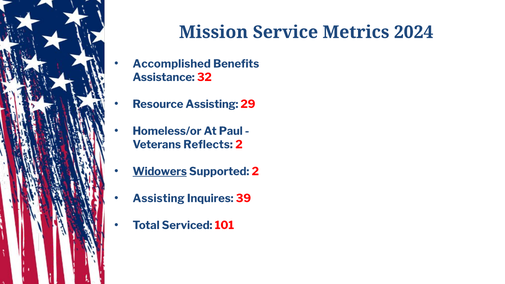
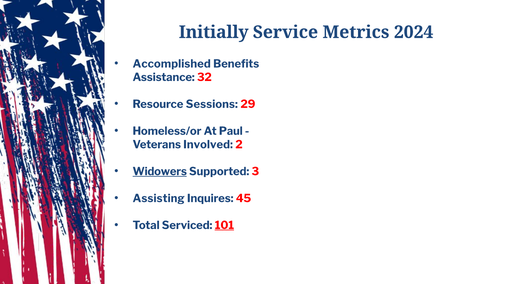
Mission: Mission -> Initially (214, 32)
Resource Assisting: Assisting -> Sessions (212, 104)
Reflects: Reflects -> Involved (208, 145)
Supported 2: 2 -> 3 (255, 172)
39: 39 -> 45 (243, 198)
101 underline: none -> present (224, 225)
